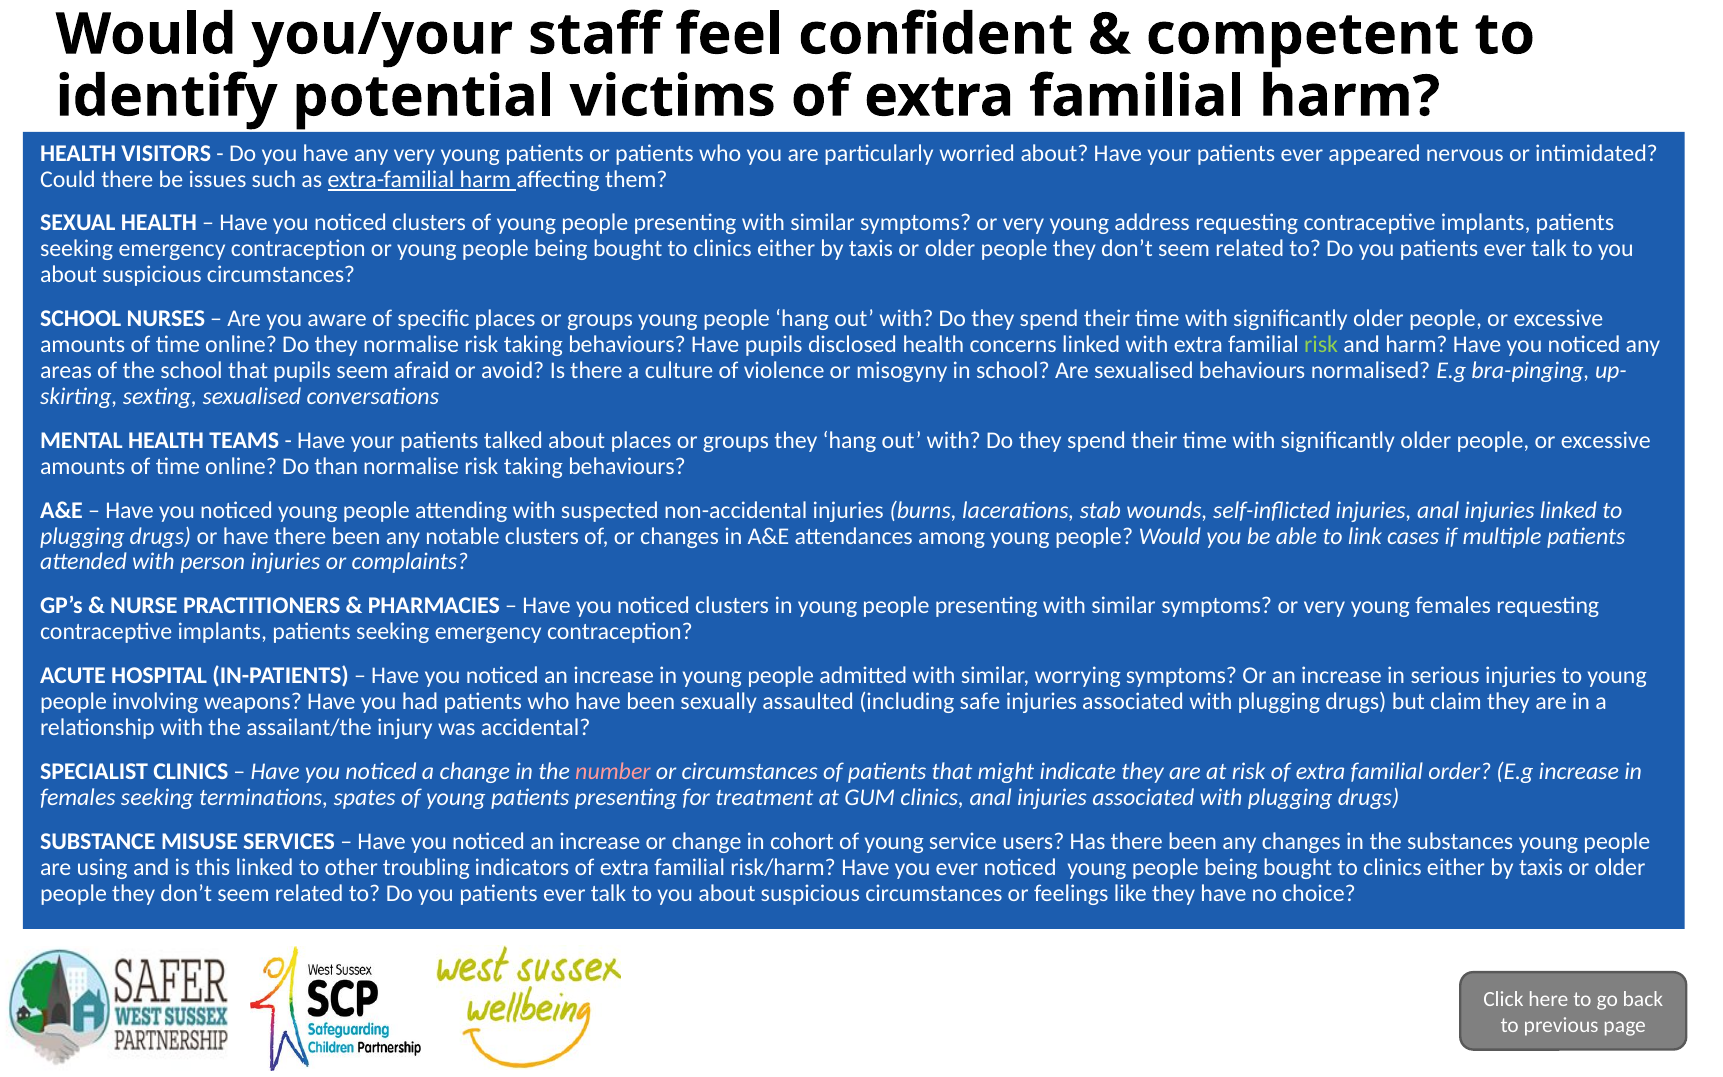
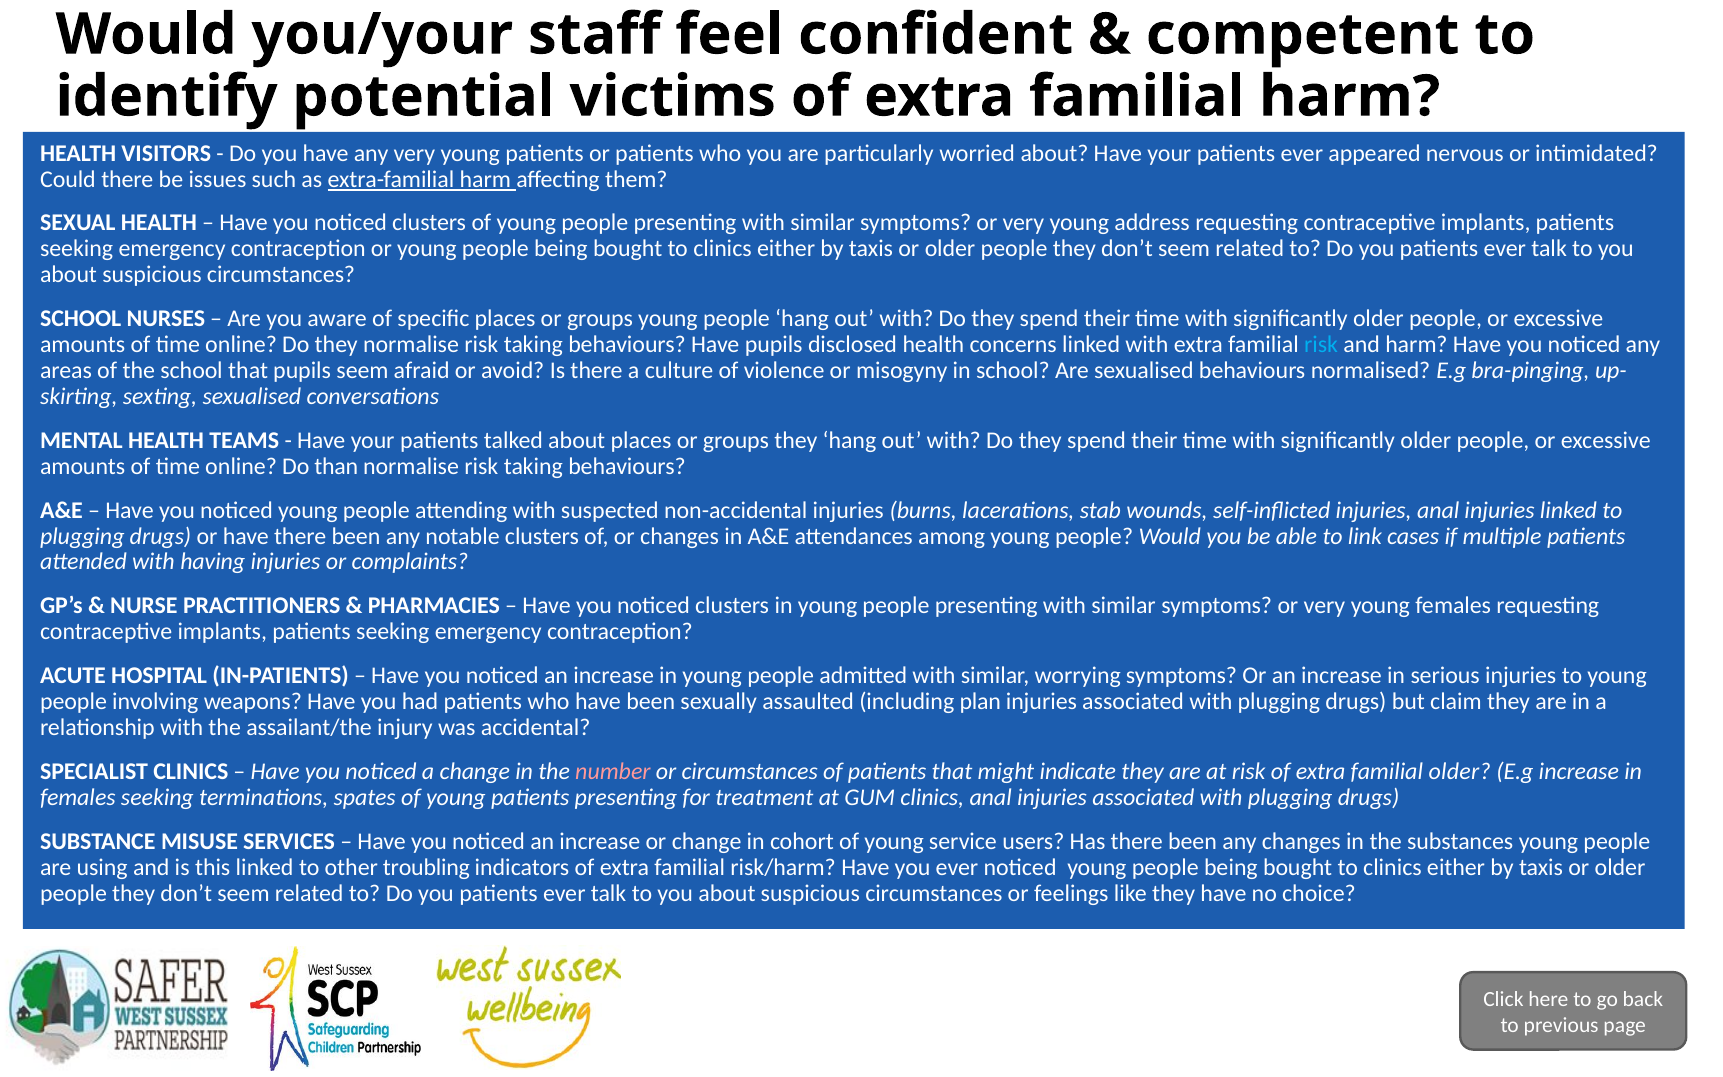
risk colour: light green -> light blue (1321, 345)
person: person -> having (213, 562)
safe: safe -> plan (980, 702)
familial order: order -> older (1460, 771)
